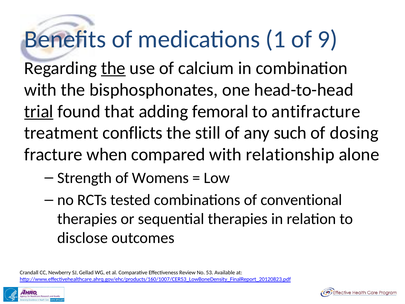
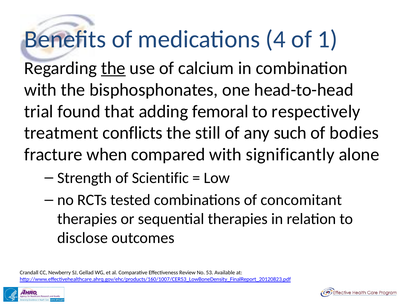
1: 1 -> 4 (276, 39)
9: 9 -> 1 (328, 39)
trial underline: present -> none (39, 111)
antifracture: antifracture -> respectively (316, 111)
dosing: dosing -> bodies (354, 133)
relationship: relationship -> significantly (290, 155)
Womens: Womens -> Scientific (160, 178)
conventional: conventional -> concomitant (301, 200)
